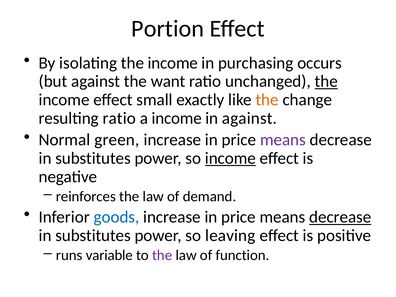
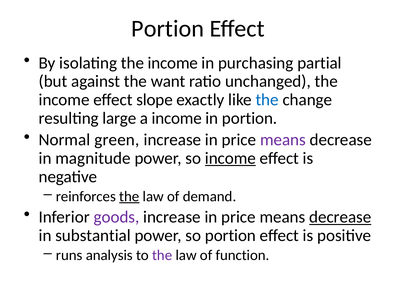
occurs: occurs -> partial (319, 63)
the underline: present -> none (326, 81)
small: small -> slope (155, 100)
the colour: orange -> blue (267, 100)
resulting ratio: ratio -> large (119, 118)
in against: against -> portion (250, 118)
substitutes: substitutes -> magnitude (93, 158)
the underline: none -> present (129, 196)
goods colour: blue -> purple (116, 217)
substitutes: substitutes -> substantial (93, 235)
so leaving: leaving -> portion (230, 235)
variable: variable -> analysis (109, 255)
